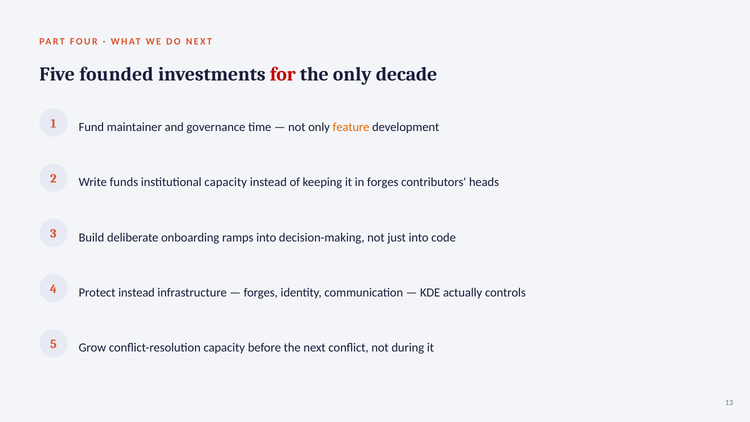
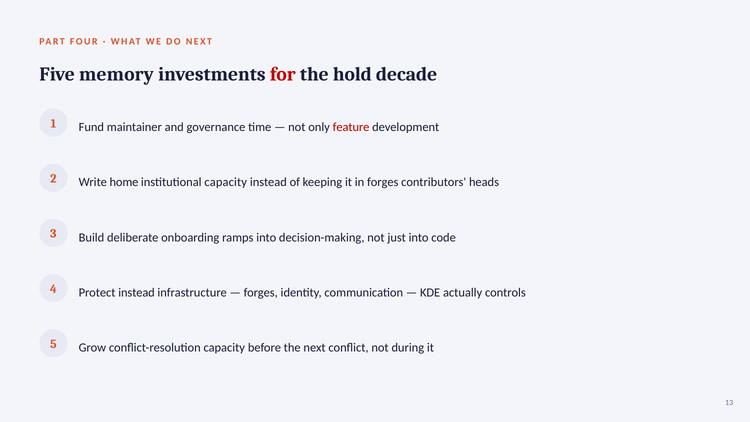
founded: founded -> memory (116, 74)
the only: only -> hold (352, 74)
feature colour: orange -> red (351, 127)
funds: funds -> home (124, 182)
